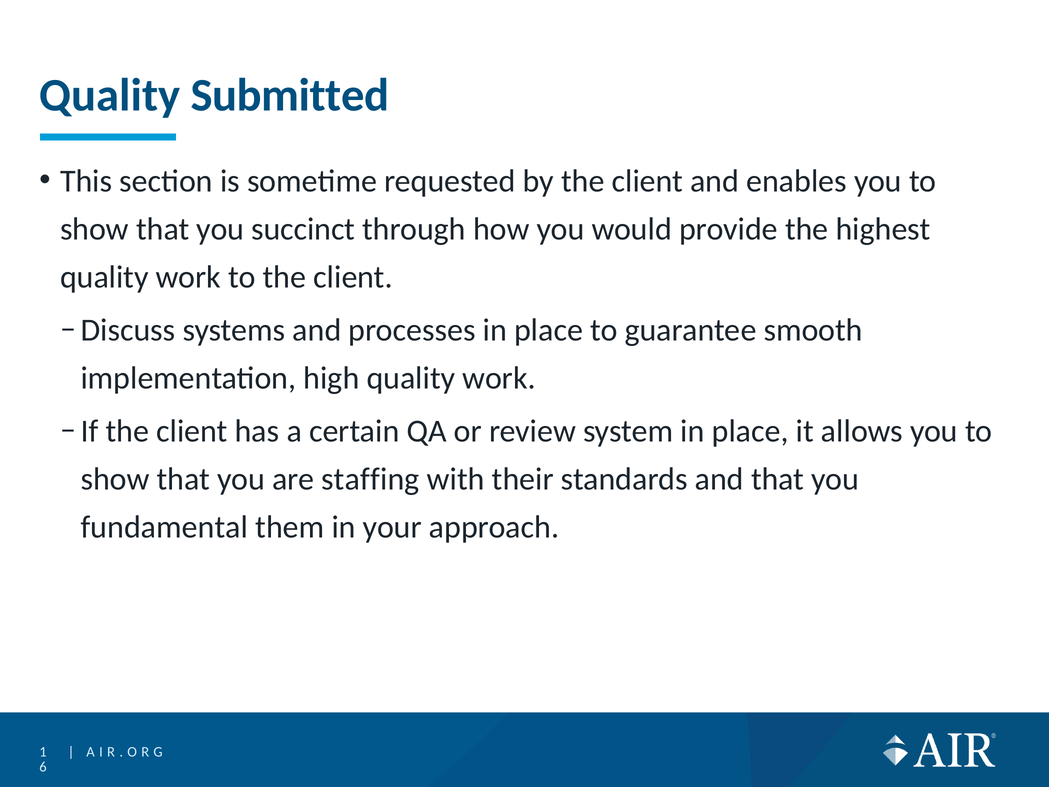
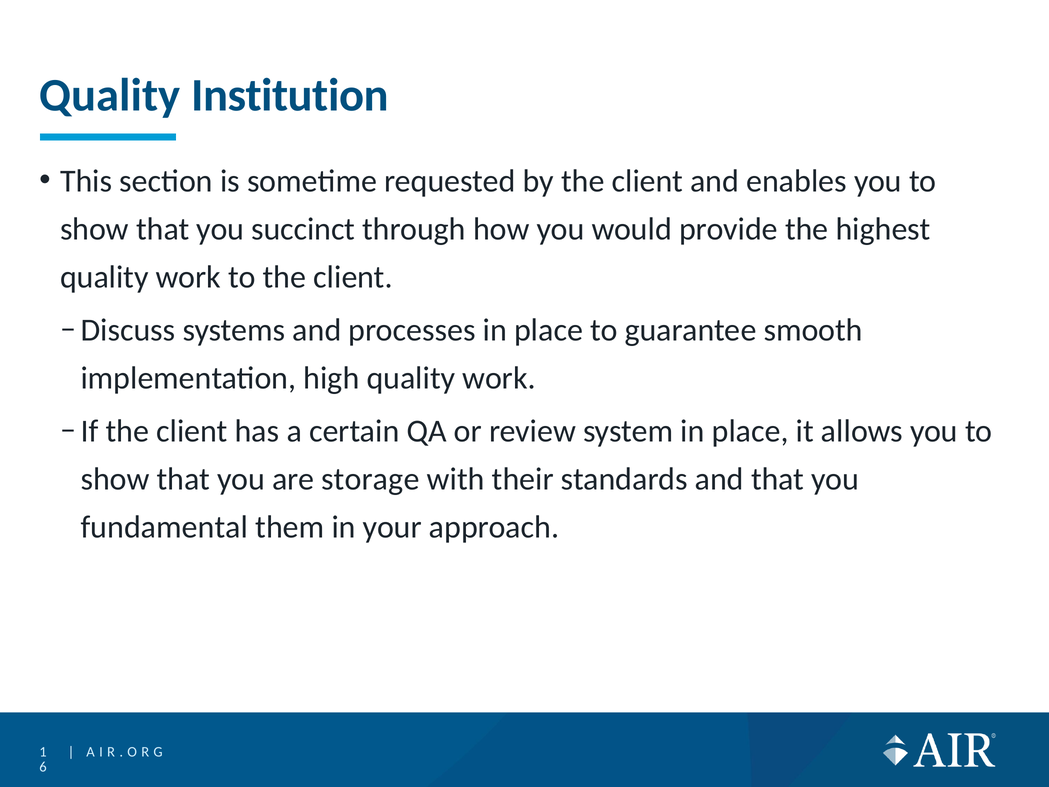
Submitted: Submitted -> Institution (290, 95)
staffing: staffing -> storage (370, 479)
